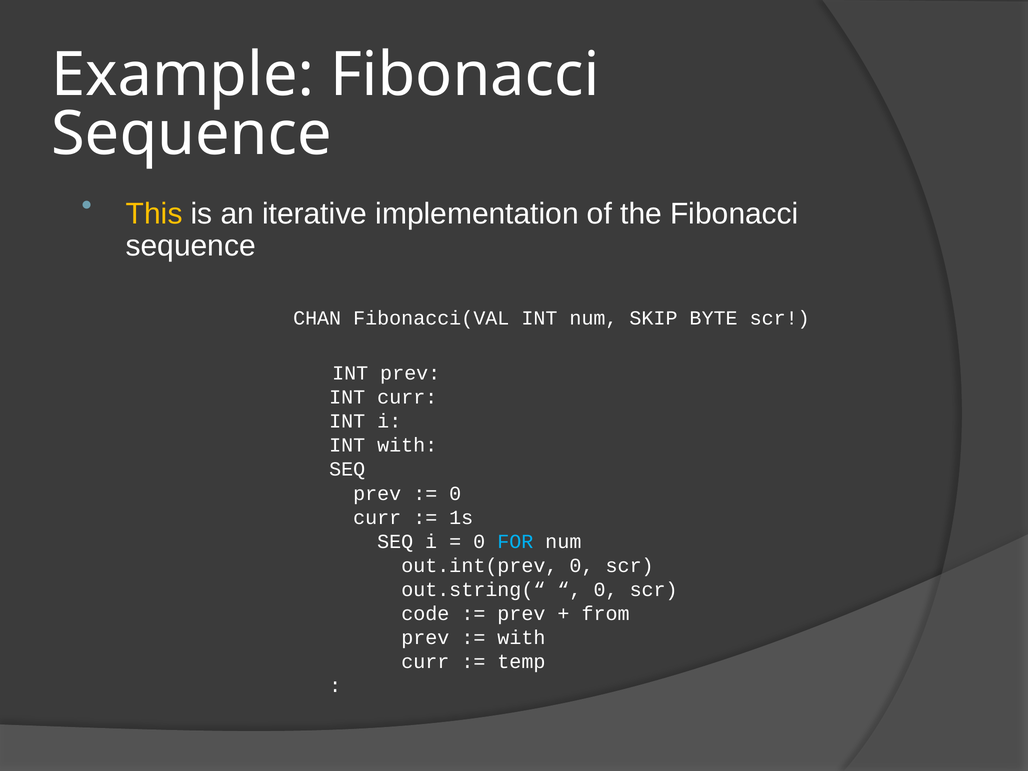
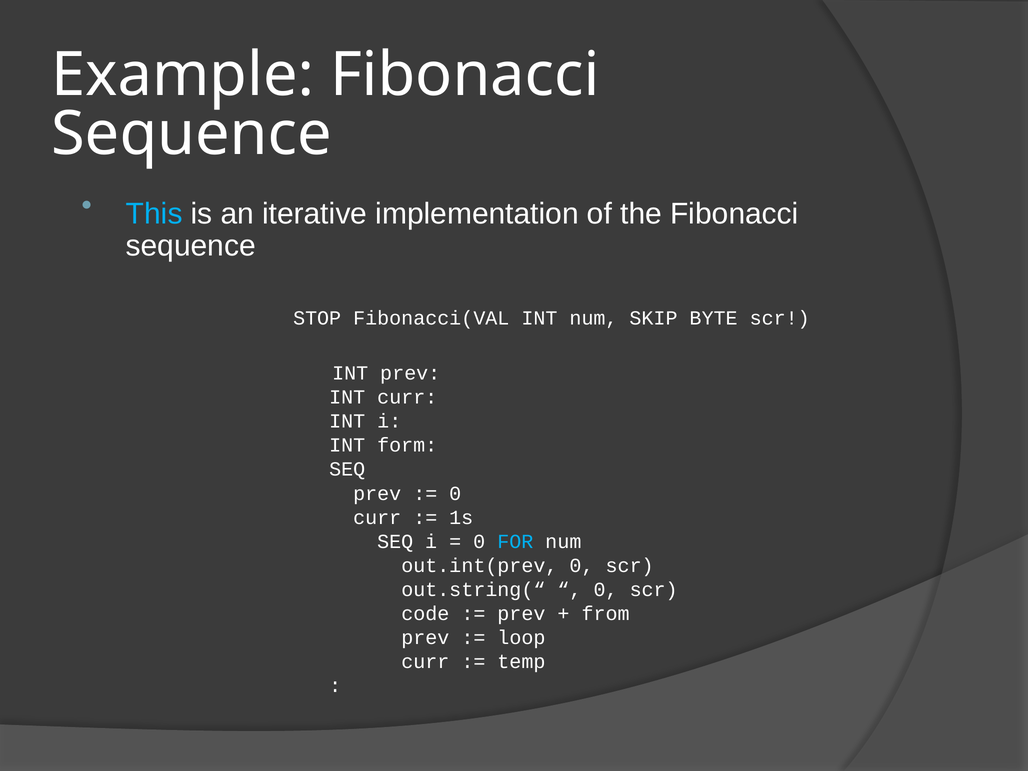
This colour: yellow -> light blue (154, 214)
CHAN: CHAN -> STOP (317, 318)
INT with: with -> form (407, 445)
with: with -> loop (521, 638)
